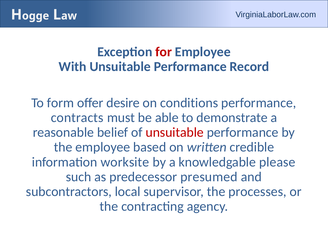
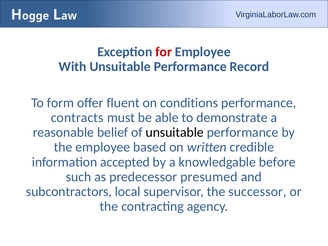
desire: desire -> fluent (123, 103)
unsuitable colour: red -> black (175, 132)
worksite: worksite -> accepted (125, 162)
please: please -> before (277, 162)
processes: processes -> successor (257, 192)
